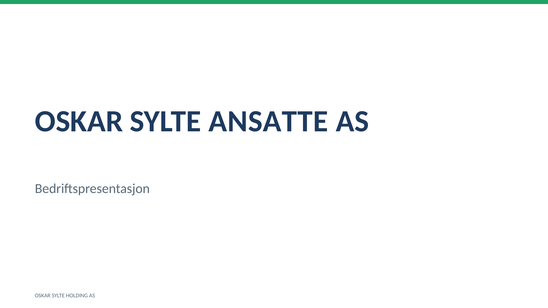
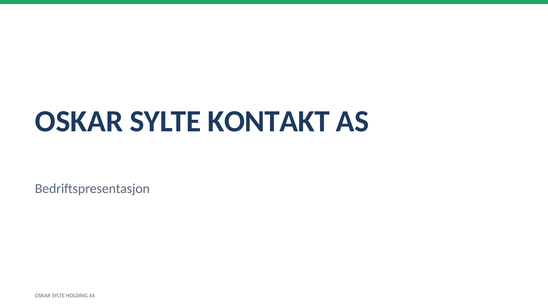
ANSATTE: ANSATTE -> KONTAKT (269, 122)
